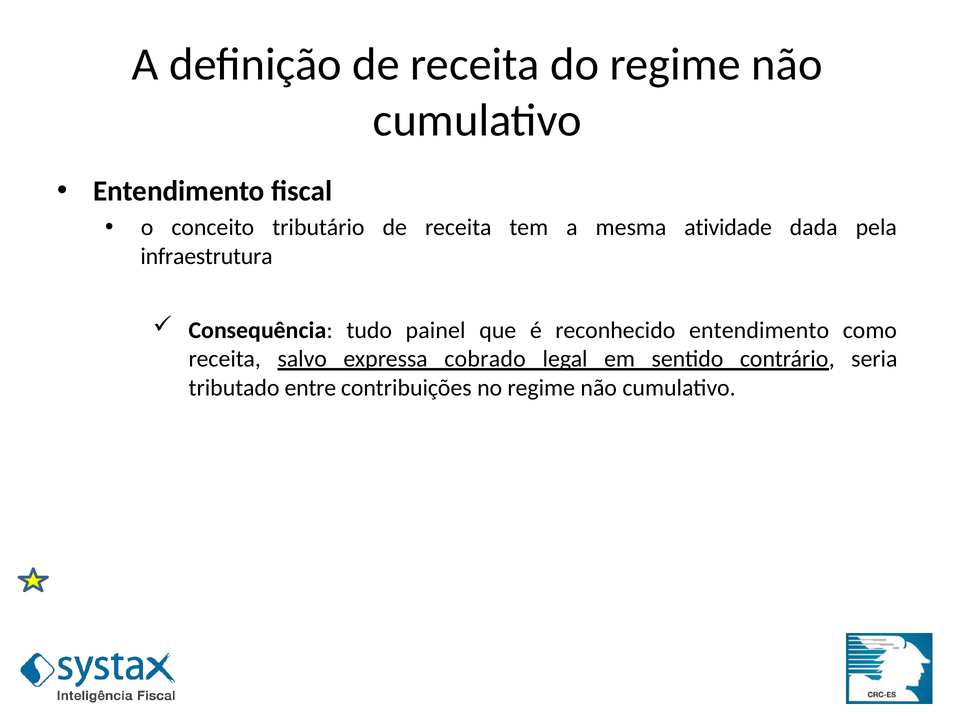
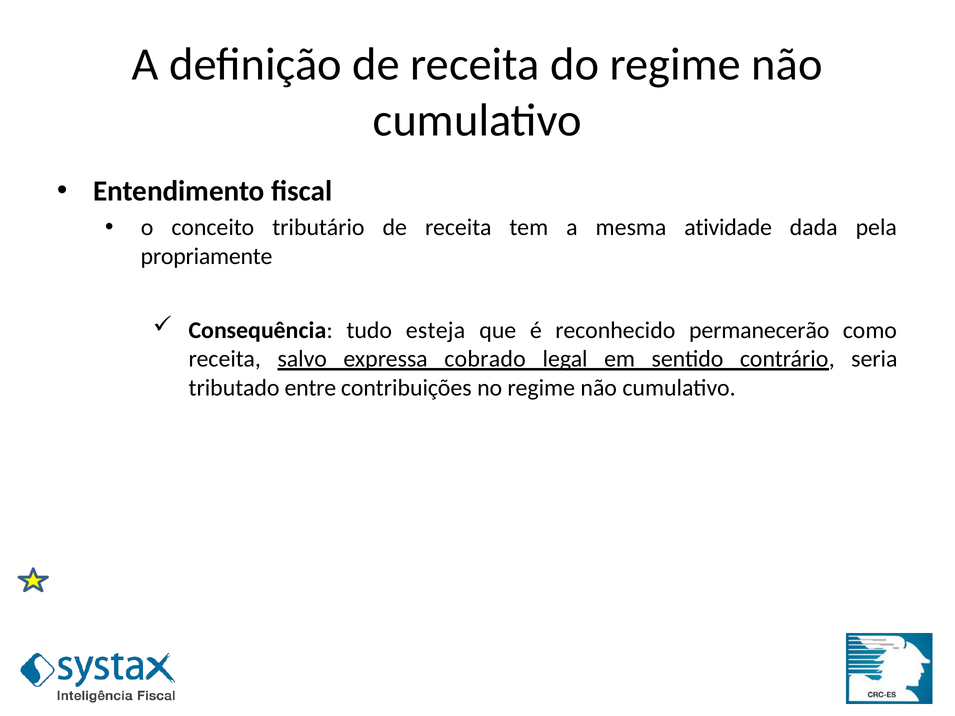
infraestrutura: infraestrutura -> propriamente (207, 256)
painel: painel -> esteja (436, 330)
reconhecido entendimento: entendimento -> permanecerão (759, 330)
